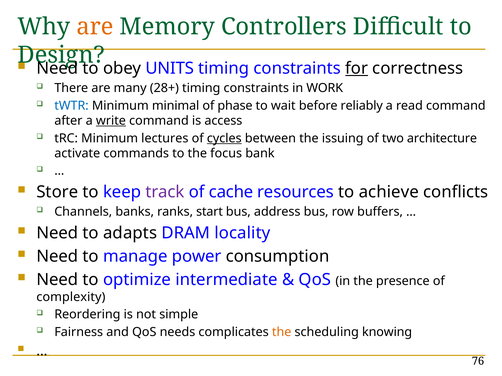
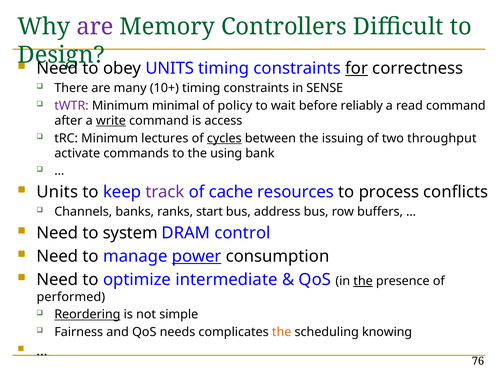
are colour: orange -> purple (95, 27)
28+: 28+ -> 10+ (164, 88)
WORK: WORK -> SENSE (325, 88)
tWTR colour: blue -> purple (72, 106)
phase: phase -> policy (235, 106)
architecture: architecture -> throughput (442, 138)
focus: focus -> using (226, 153)
Store: Store -> Units (57, 192)
achieve: achieve -> process (389, 192)
adapts: adapts -> system (130, 233)
locality: locality -> control (242, 233)
power underline: none -> present (197, 257)
the underline: none -> present (363, 281)
complexity: complexity -> performed (71, 297)
Reordering underline: none -> present (87, 315)
